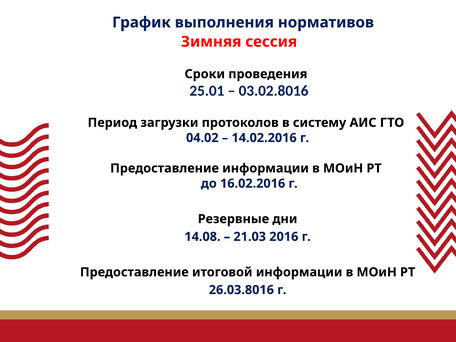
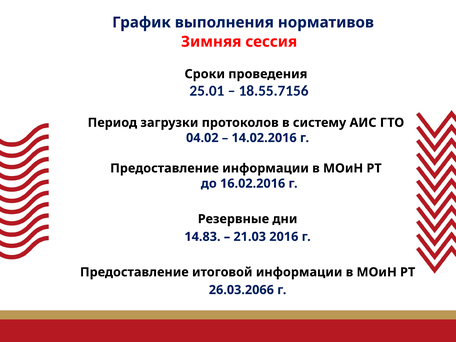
03.02.8016: 03.02.8016 -> 18.55.7156 (274, 91)
14.08: 14.08 -> 14.83 (202, 237)
26.03.8016: 26.03.8016 -> 26.03.2066 (241, 290)
